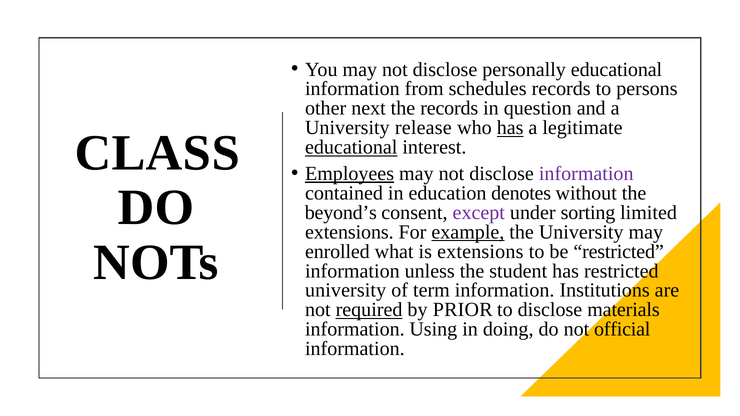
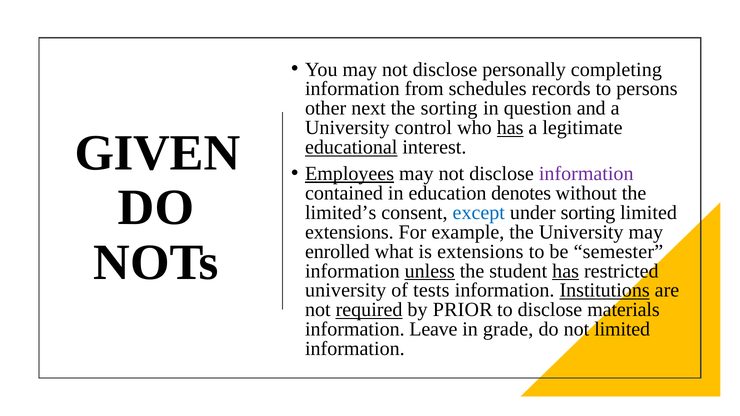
personally educational: educational -> completing (616, 69)
the records: records -> sorting (449, 108)
release: release -> control (423, 128)
CLASS: CLASS -> GIVEN (157, 153)
beyond’s: beyond’s -> limited’s (341, 213)
except colour: purple -> blue (479, 213)
example underline: present -> none (468, 232)
be restricted: restricted -> semester (618, 252)
unless underline: none -> present (430, 271)
has underline: none -> present (566, 271)
term: term -> tests (431, 291)
Institutions underline: none -> present (605, 291)
Using: Using -> Leave (433, 329)
doing: doing -> grade (508, 329)
not official: official -> limited (622, 329)
